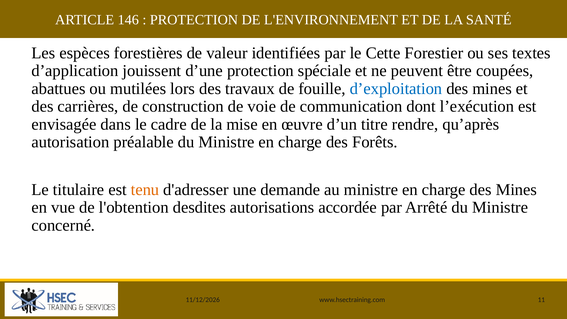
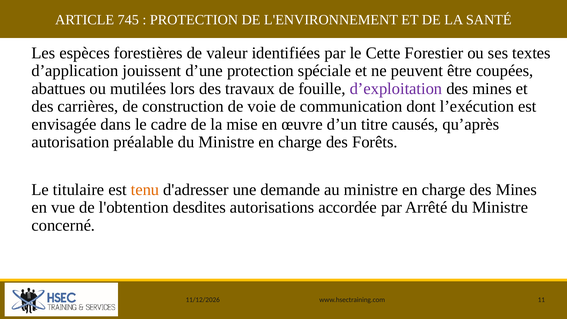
146: 146 -> 745 (128, 20)
d’exploitation colour: blue -> purple (396, 89)
rendre: rendre -> causés (415, 124)
